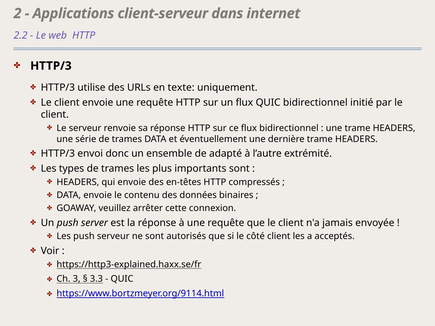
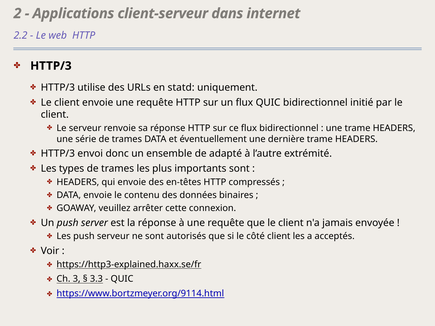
texte: texte -> statd (181, 88)
